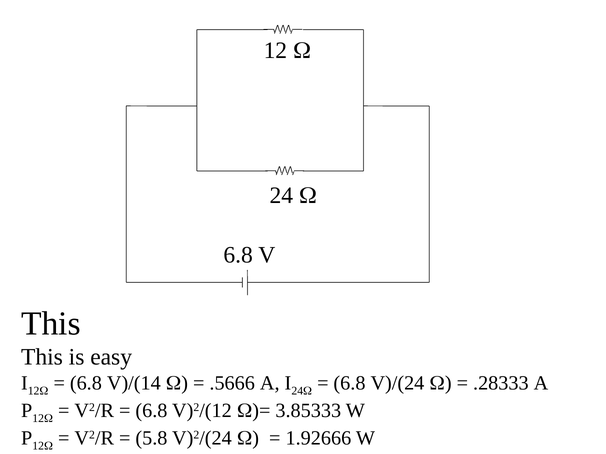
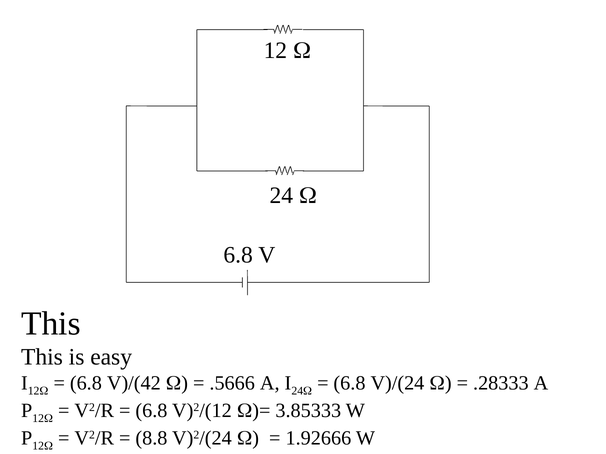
V)/(14: V)/(14 -> V)/(42 (134, 384)
5.8: 5.8 -> 8.8 (151, 439)
